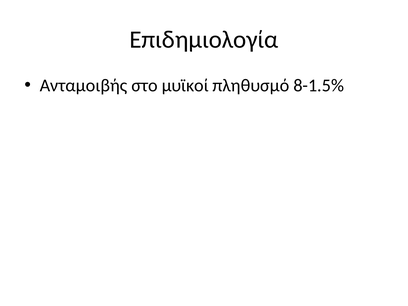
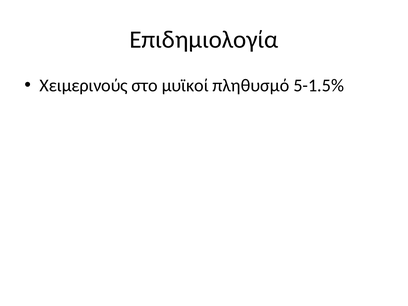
Ανταμοιβής: Ανταμοιβής -> Χειμερινούς (84, 86)
8-1.5%: 8-1.5% -> 5-1.5% (319, 86)
